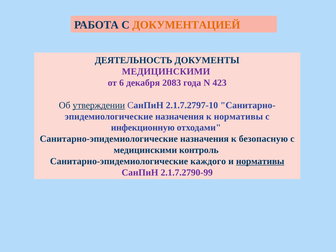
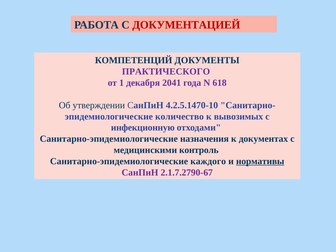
ДОКУМЕНТАЦИЕЙ colour: orange -> red (186, 25)
ДЕЯТЕЛЬНОСТЬ: ДЕЯТЕЛЬНОСТЬ -> КОМПЕТЕНЦИЙ (134, 60)
МЕДИЦИНСКИМИ: МЕДИЦИНСКИМИ -> ПРАКТИЧЕСКОГО (166, 72)
6: 6 -> 1 (122, 83)
2083: 2083 -> 2041 (172, 83)
423: 423 -> 618 (220, 83)
утверждении underline: present -> none (99, 105)
2.1.7.2797-10: 2.1.7.2797-10 -> 4.2.5.1470-10 (192, 105)
назначения: назначения -> количество (180, 116)
к нормативы: нормативы -> вывозимых (238, 116)
безопасную: безопасную -> документах (263, 139)
2.1.7.2790-99: 2.1.7.2790-99 -> 2.1.7.2790-67 (187, 172)
